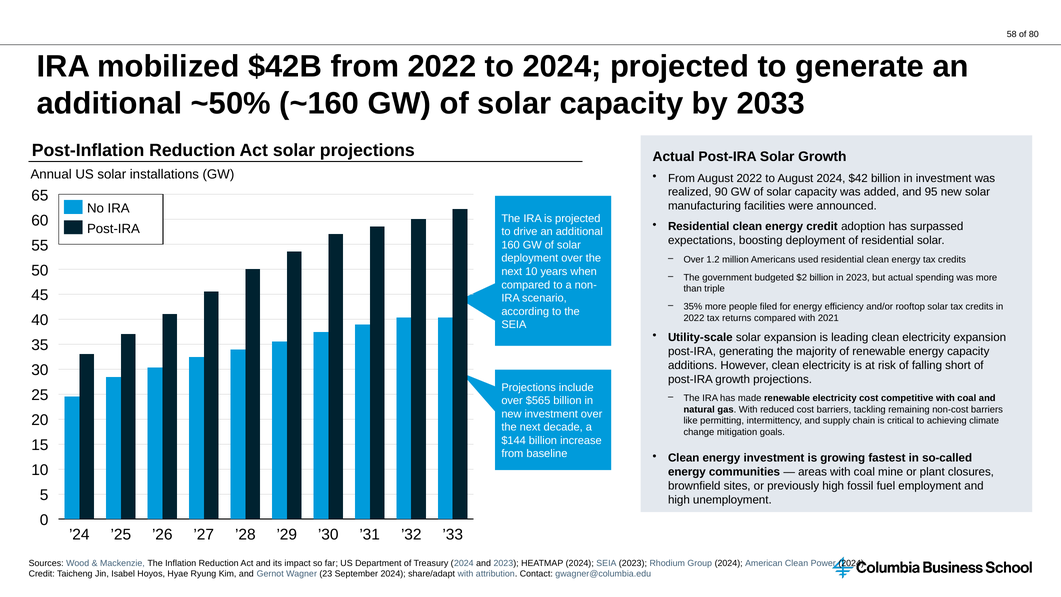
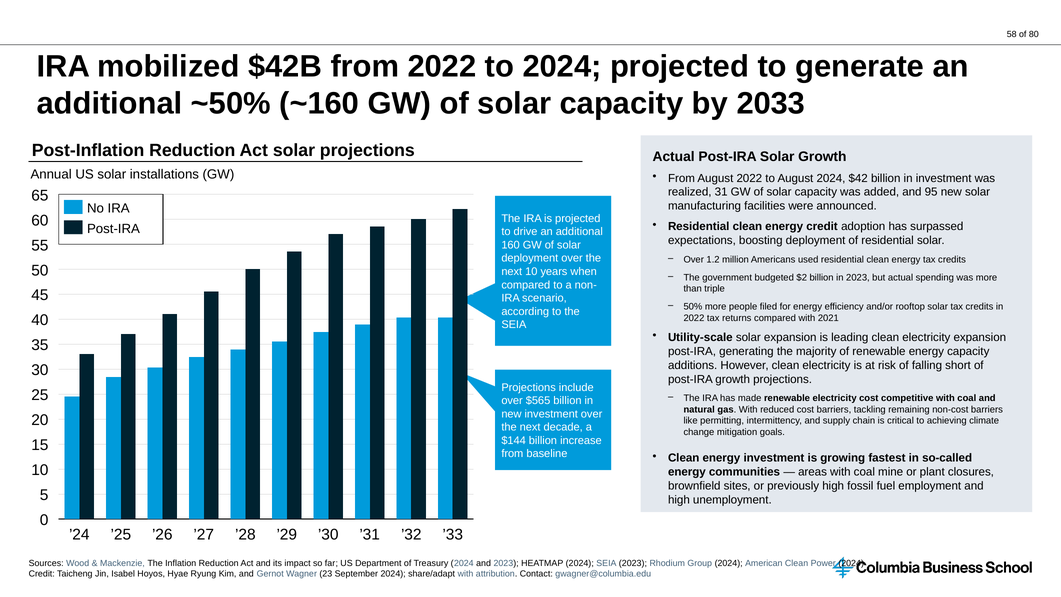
90: 90 -> 31 (721, 192)
35%: 35% -> 50% (693, 307)
